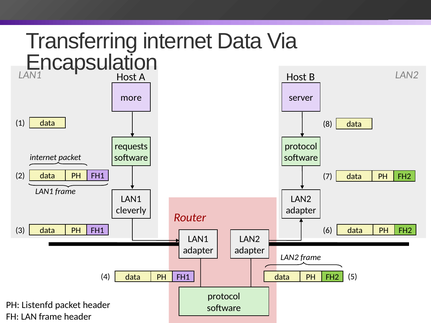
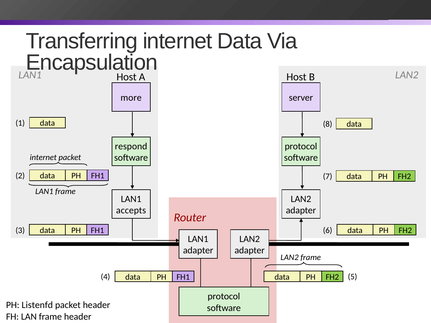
requests: requests -> respond (131, 146)
cleverly: cleverly -> accepts (131, 211)
